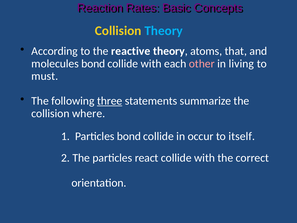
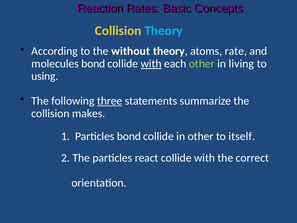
reactive: reactive -> without (131, 51)
that: that -> rate (236, 51)
with underline: none -> present (151, 64)
other colour: pink -> light green (202, 64)
must: must -> using (45, 76)
where: where -> makes (89, 113)
in occur: occur -> other (201, 136)
